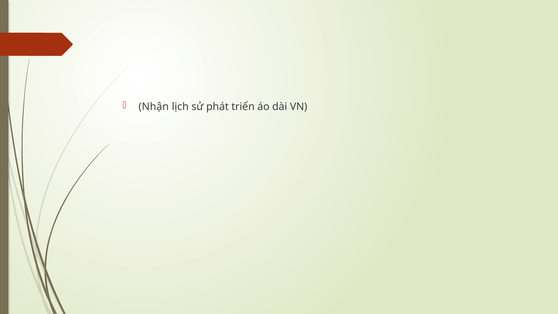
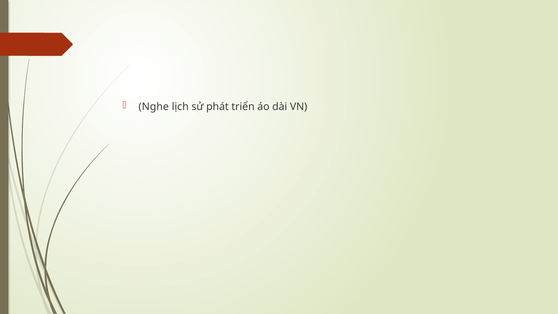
Nhận: Nhận -> Nghe (154, 107)
